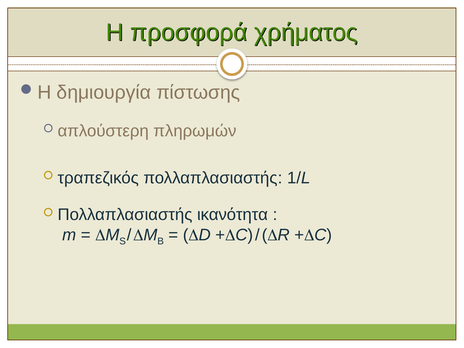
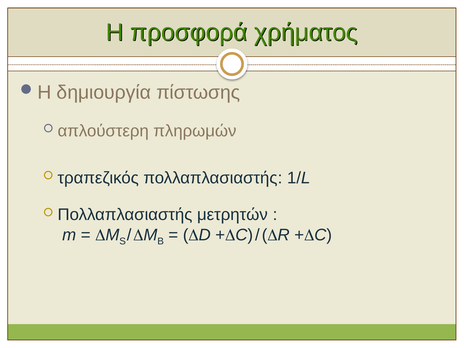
ικανότητα: ικανότητα -> μετρητών (232, 215)
